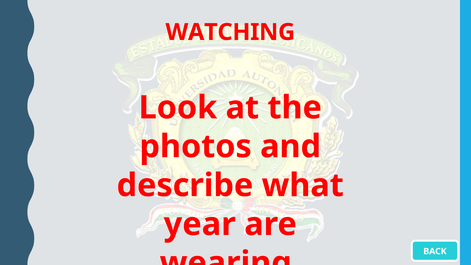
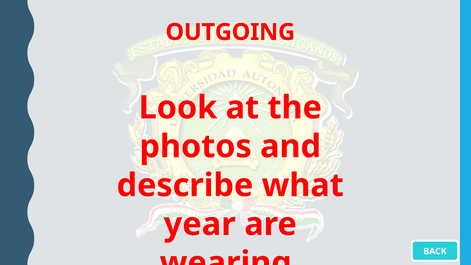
WATCHING: WATCHING -> OUTGOING (230, 32)
